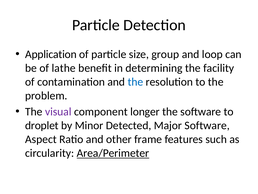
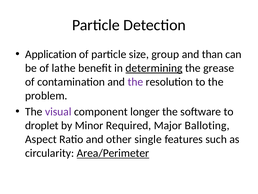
loop: loop -> than (212, 54)
determining underline: none -> present (154, 68)
facility: facility -> grease (219, 68)
the colour: blue -> purple (135, 82)
Detected: Detected -> Required (129, 125)
Major Software: Software -> Balloting (207, 125)
frame: frame -> single (148, 139)
